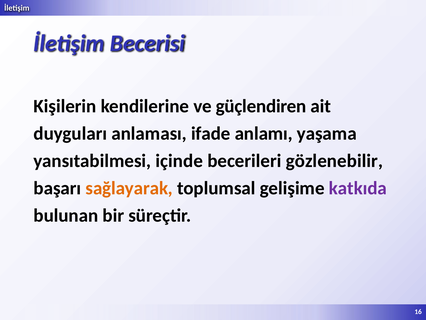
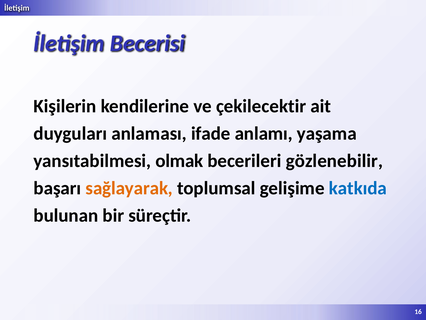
güçlendiren: güçlendiren -> çekilecektir (261, 106)
içinde: içinde -> olmak (179, 161)
katkıda colour: purple -> blue (358, 188)
